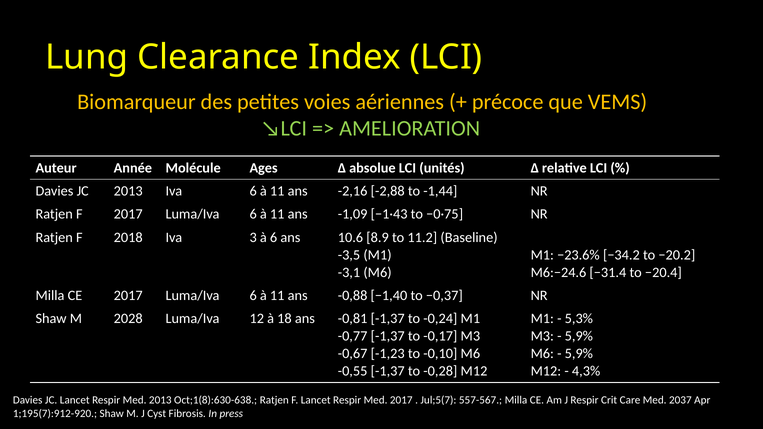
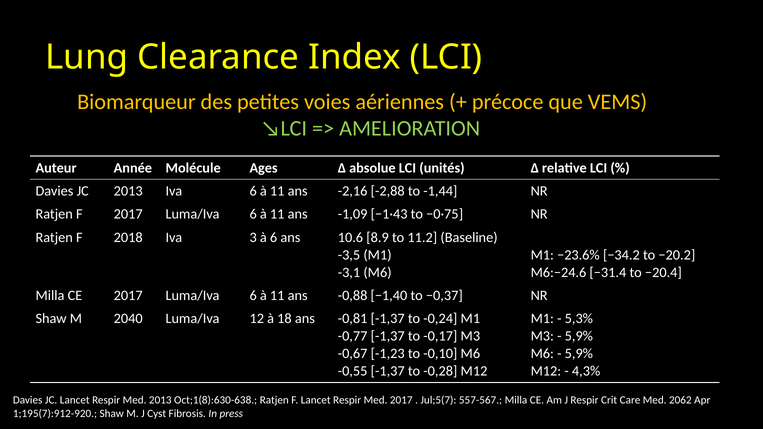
2028: 2028 -> 2040 (128, 319)
2037: 2037 -> 2062 (680, 400)
